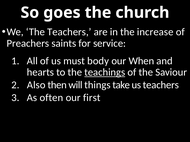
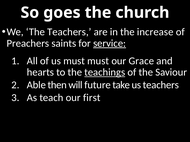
service underline: none -> present (110, 43)
must body: body -> must (98, 61)
When: When -> Grace (141, 61)
Also: Also -> Able (36, 85)
things: things -> future (98, 85)
often: often -> teach (51, 98)
